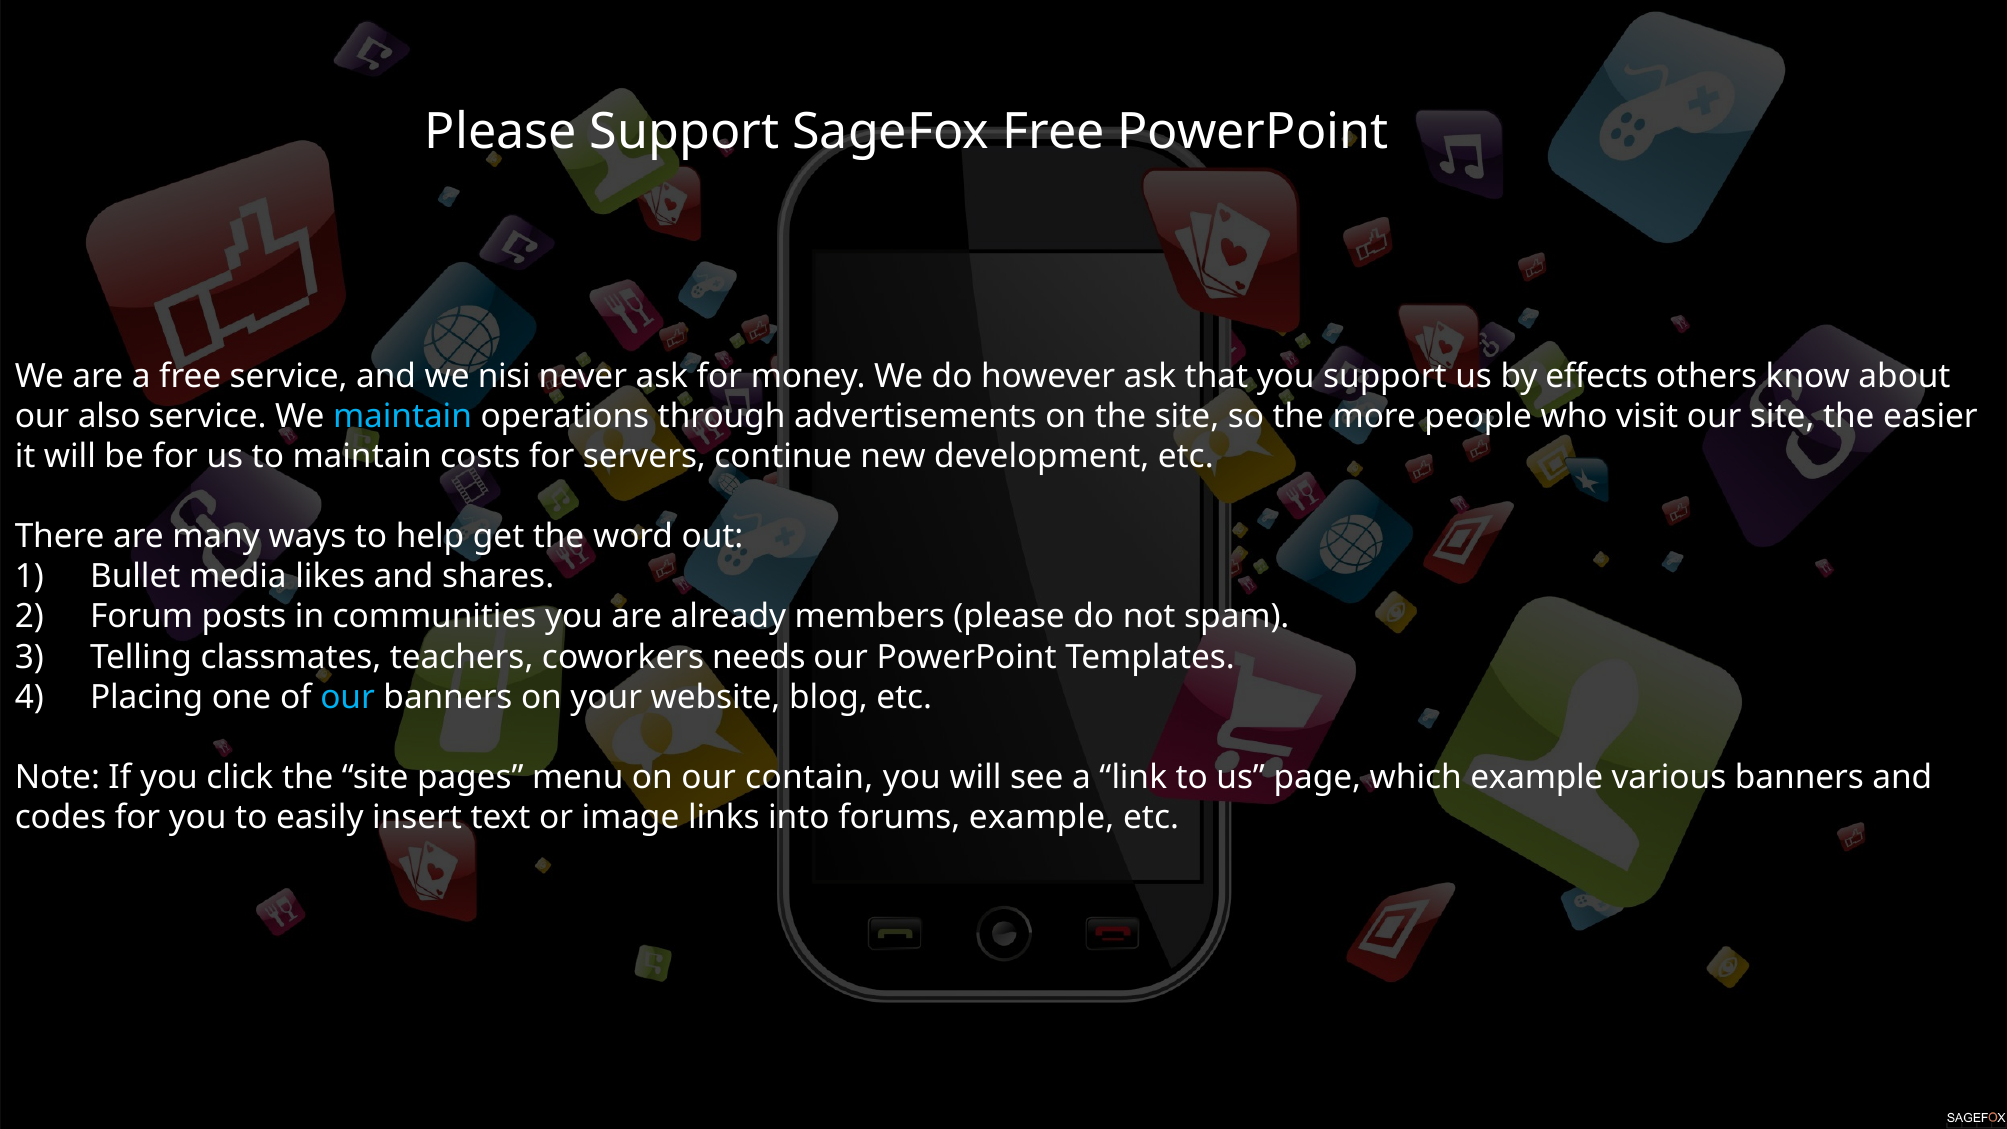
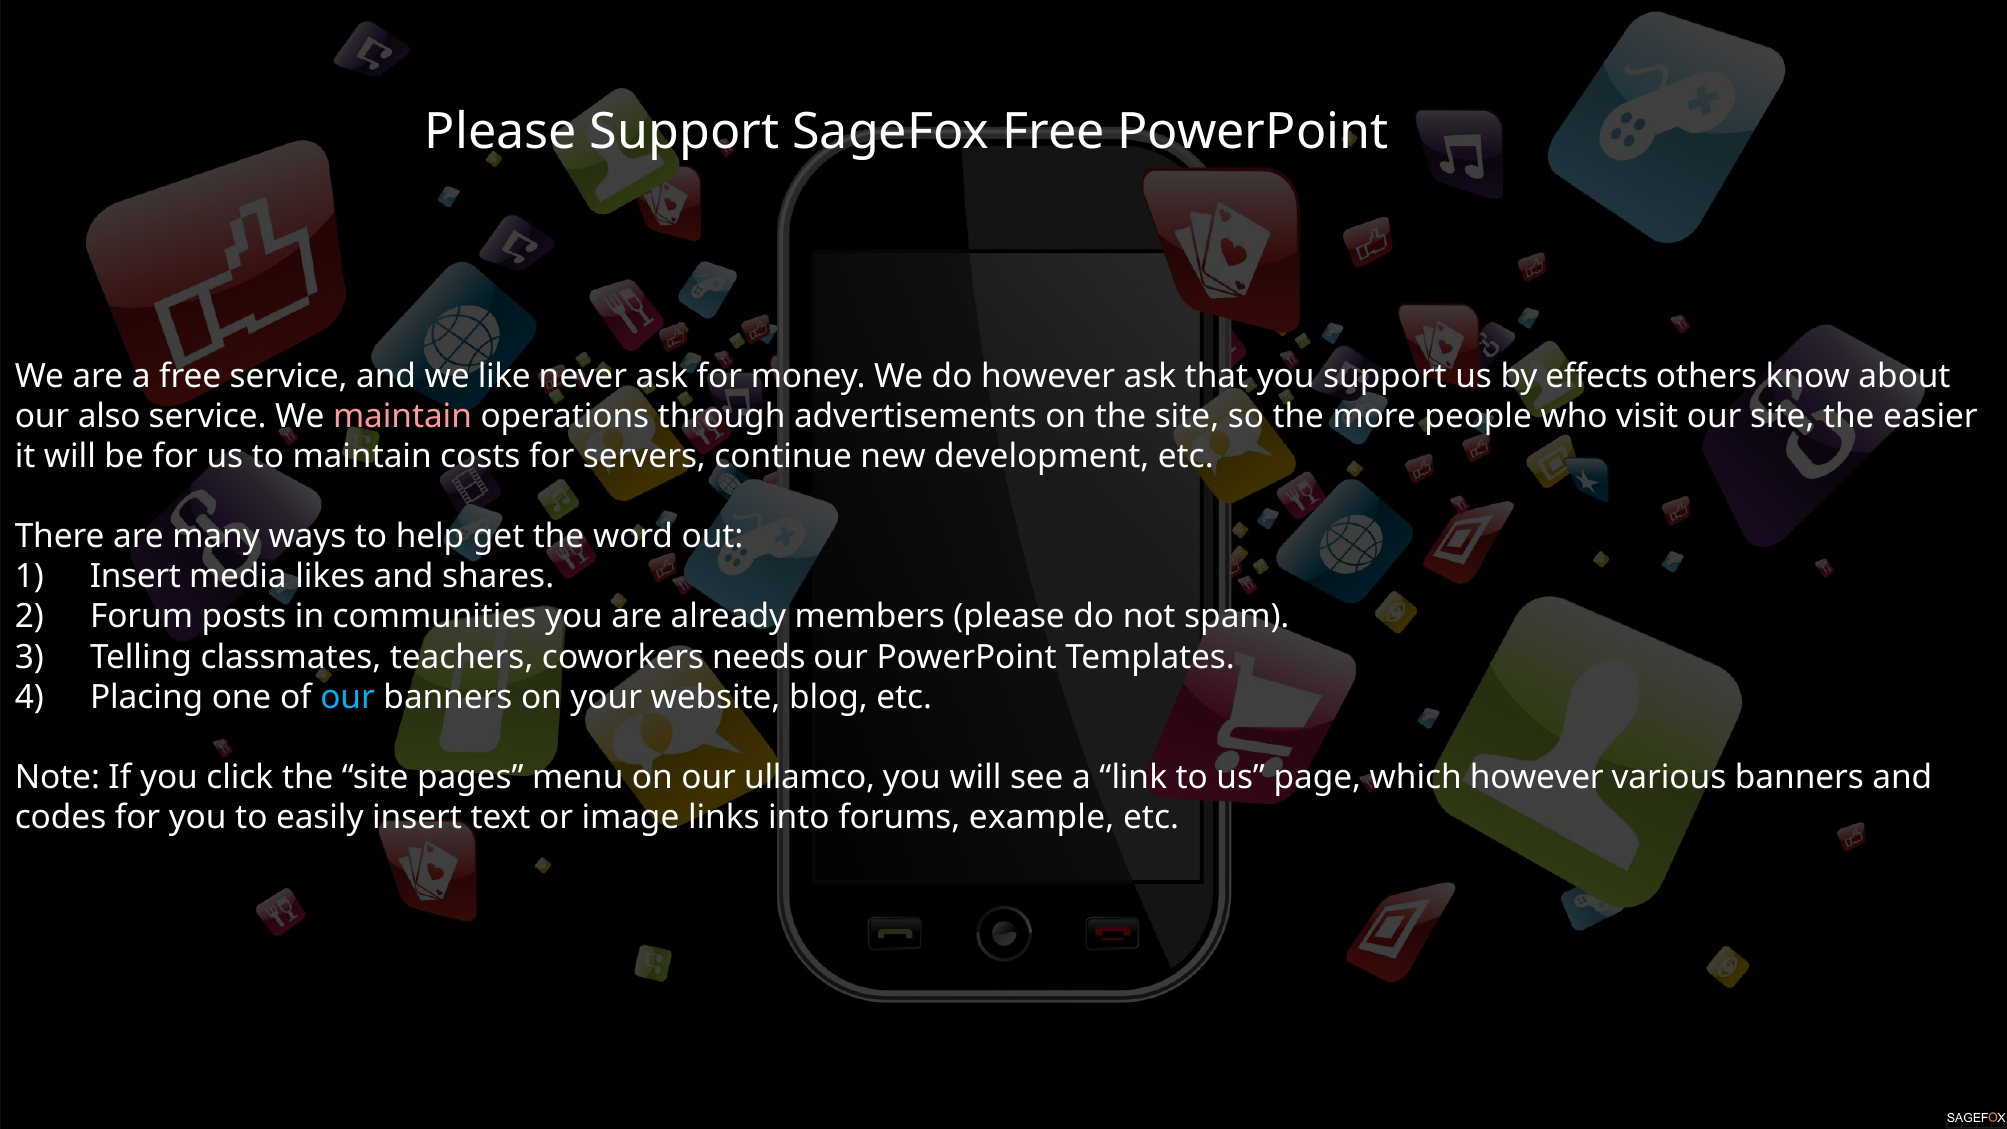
nisi: nisi -> like (504, 376)
maintain colour: light blue -> pink (402, 416)
Bullet: Bullet -> Insert (135, 577)
contain: contain -> ullamco (810, 777)
which example: example -> however (1537, 777)
